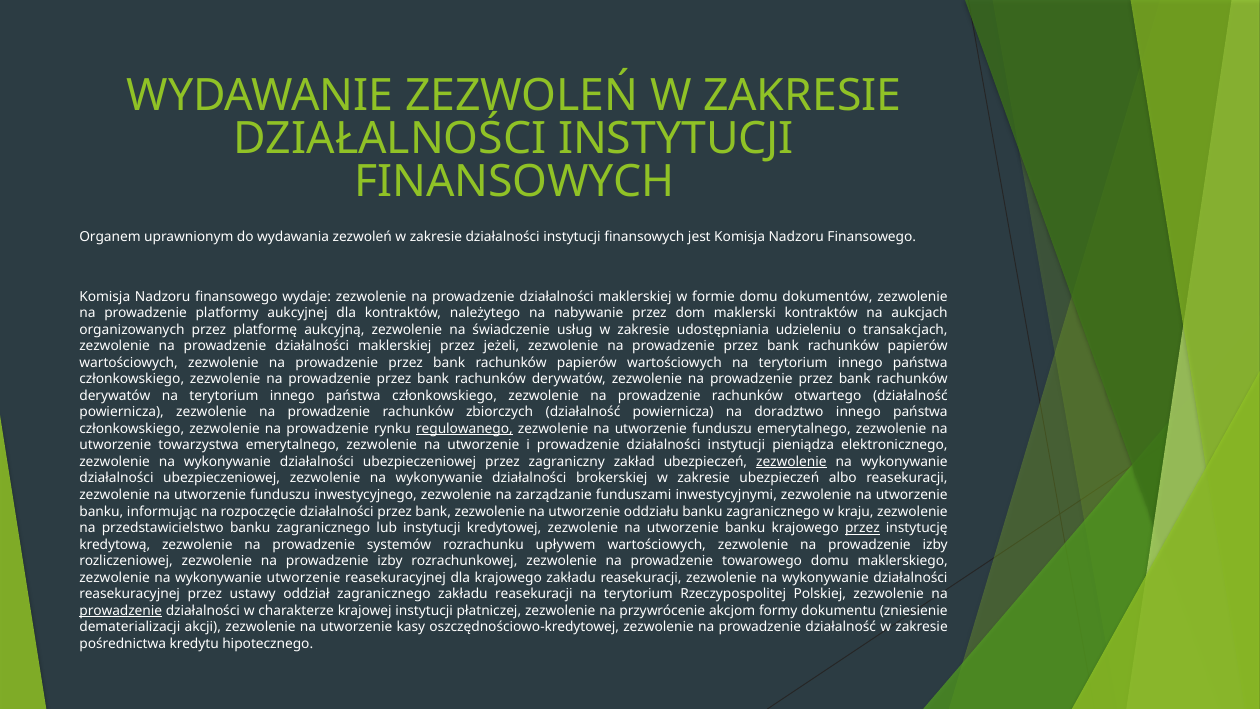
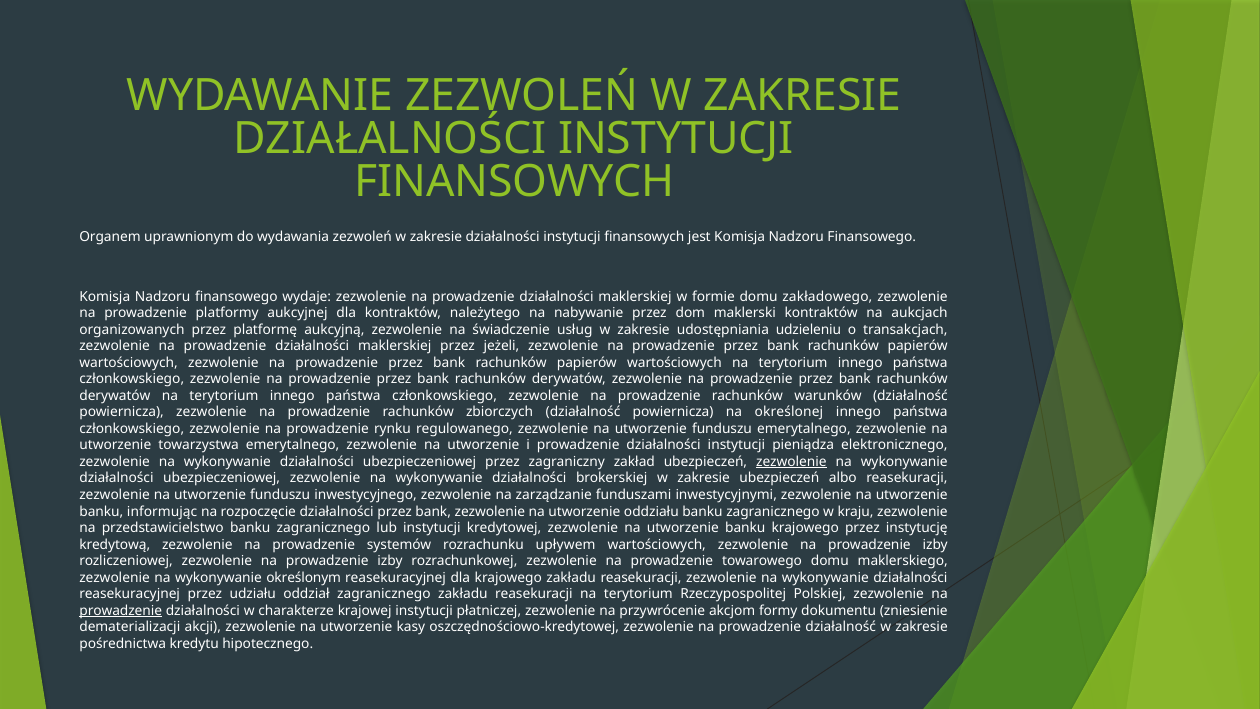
dokumentów: dokumentów -> zakładowego (827, 297)
otwartego: otwartego -> warunków (828, 396)
doradztwo: doradztwo -> określonej (789, 412)
regulowanego underline: present -> none (464, 429)
przez underline: present -> none (862, 528)
wykonywanie utworzenie: utworzenie -> określonym (304, 577)
ustawy: ustawy -> udziału (253, 594)
